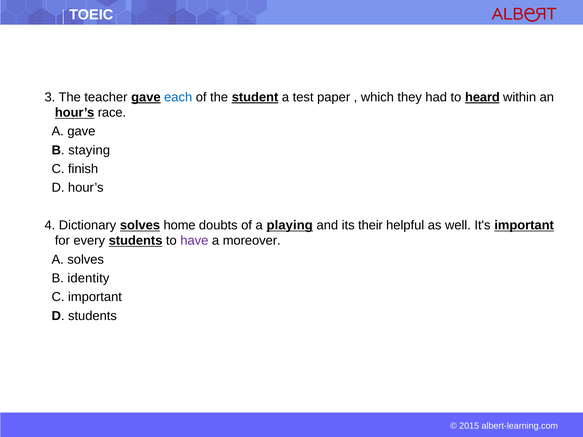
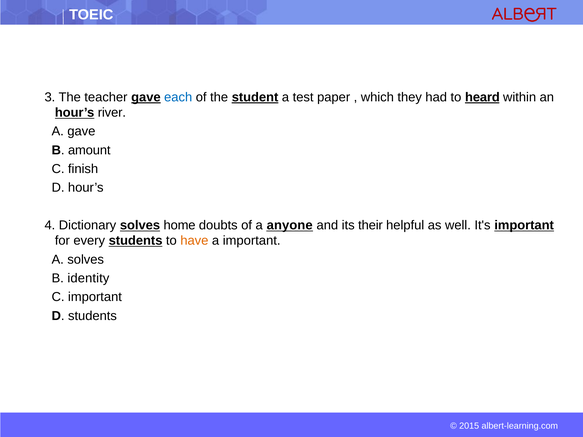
race: race -> river (112, 113)
staying: staying -> amount (89, 150)
playing: playing -> anyone (290, 225)
have colour: purple -> orange (194, 241)
a moreover: moreover -> important (252, 241)
